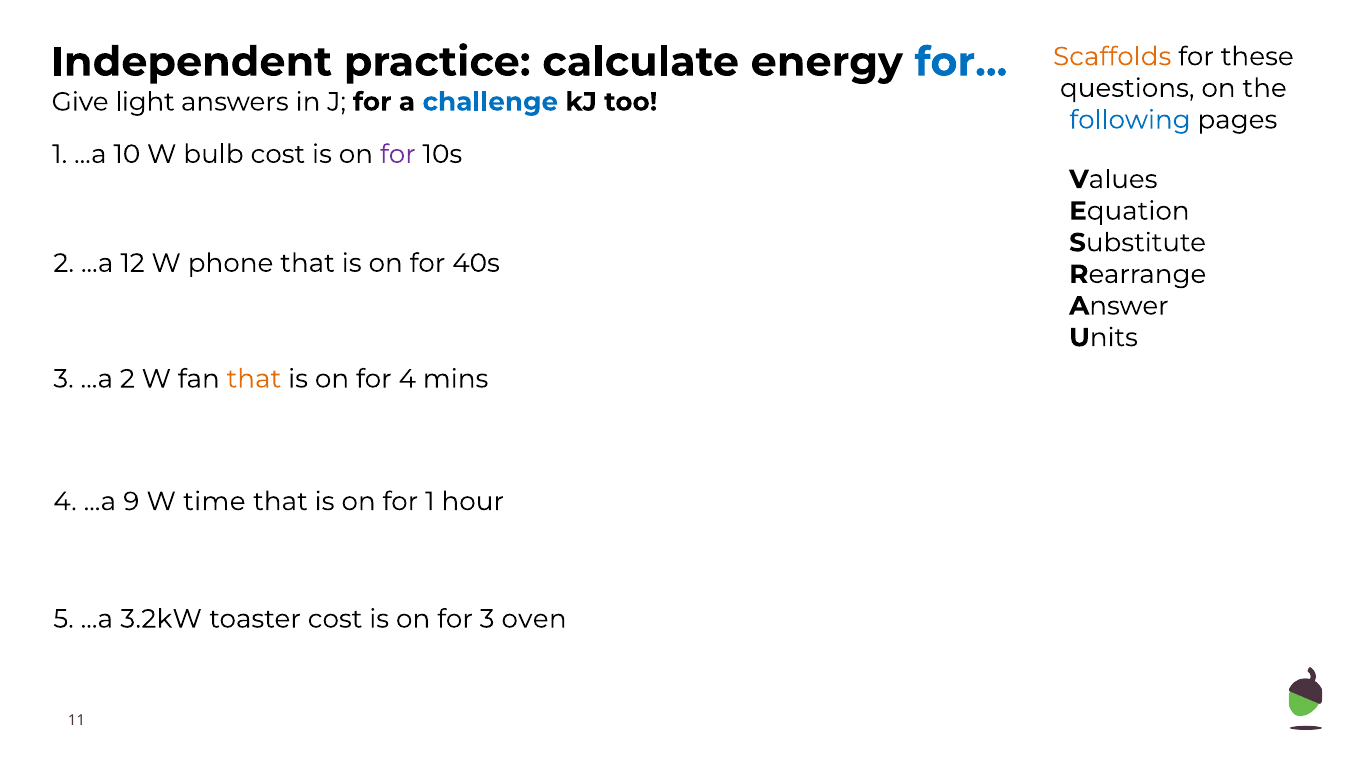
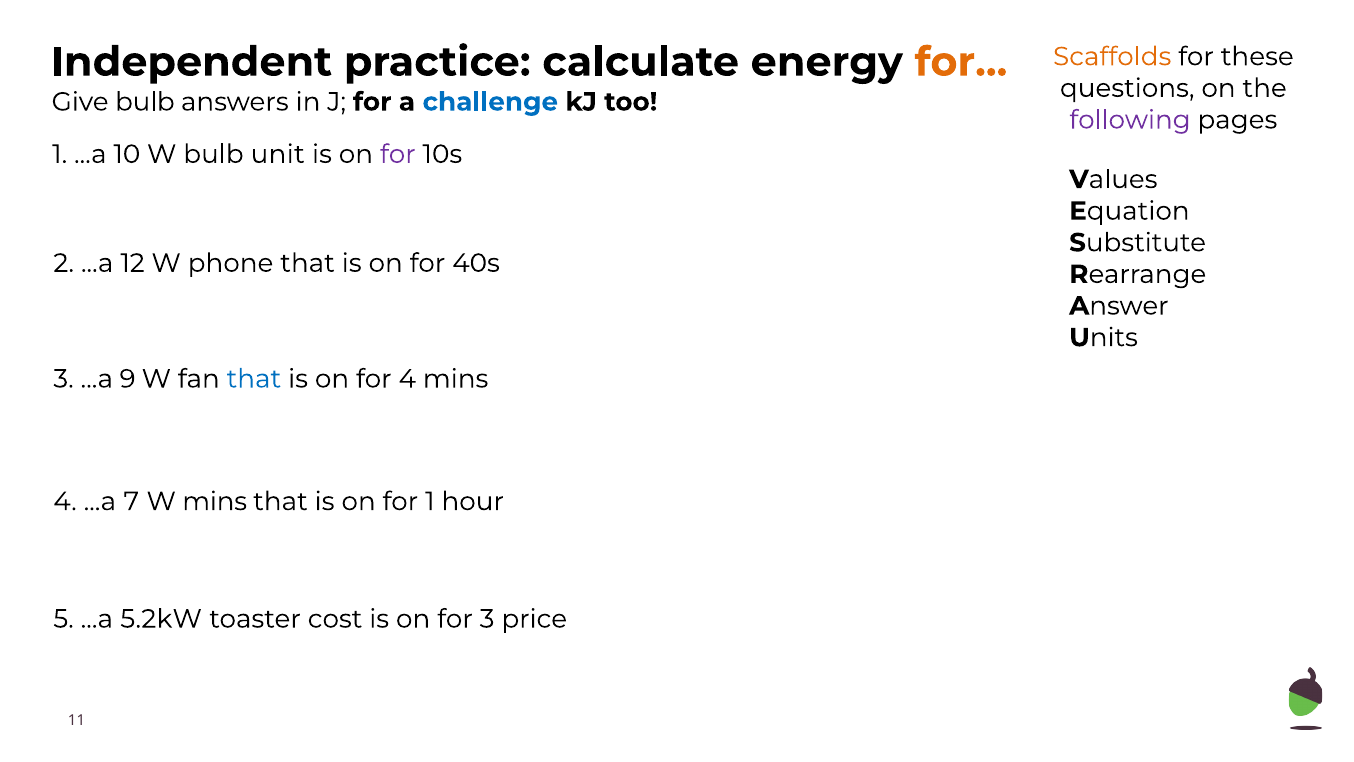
for colour: blue -> orange (961, 62)
Give light: light -> bulb (145, 102)
following colour: blue -> purple (1130, 120)
bulb cost: cost -> unit (278, 154)
...a 2: 2 -> 9 (127, 379)
that colour: orange -> blue (254, 379)
9: 9 -> 7 (131, 501)
W time: time -> mins (215, 501)
3.2kW: 3.2kW -> 5.2kW (161, 619)
oven: oven -> price (534, 619)
